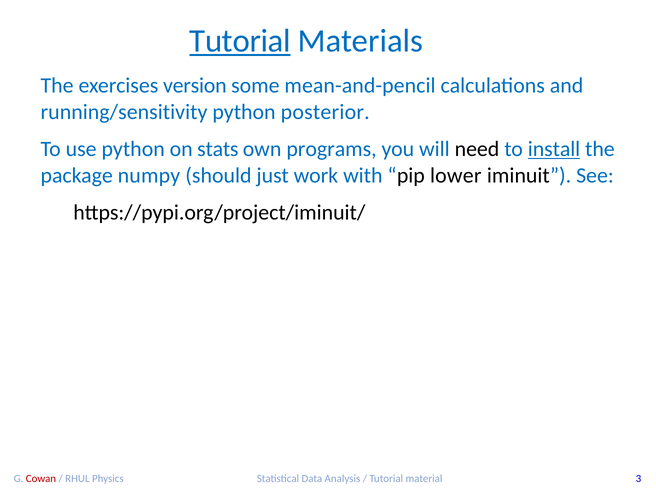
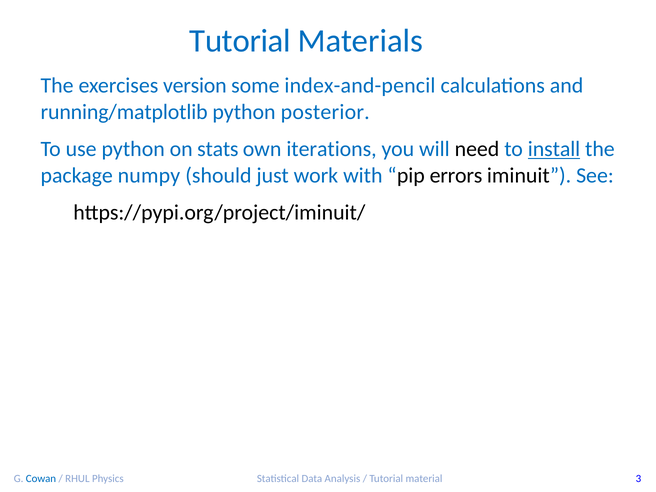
Tutorial underline: present -> none (240, 41)
mean-and-pencil: mean-and-pencil -> index-and-pencil (360, 86)
running/sensitivity: running/sensitivity -> running/matplotlib (124, 112)
programs: programs -> iterations (332, 149)
lower: lower -> errors (456, 175)
Cowan colour: red -> blue (41, 479)
